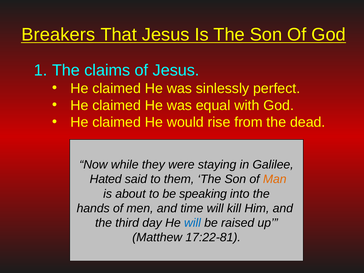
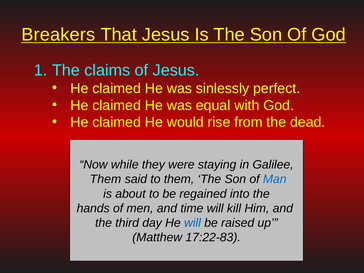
Hated: Hated -> Them (105, 179)
Man colour: orange -> blue (275, 179)
speaking: speaking -> regained (203, 194)
17:22-81: 17:22-81 -> 17:22-83 (213, 237)
